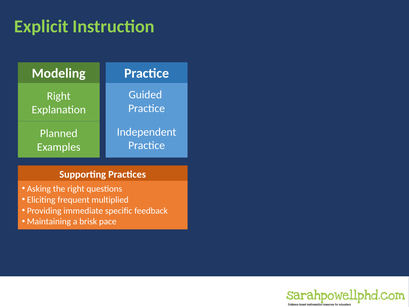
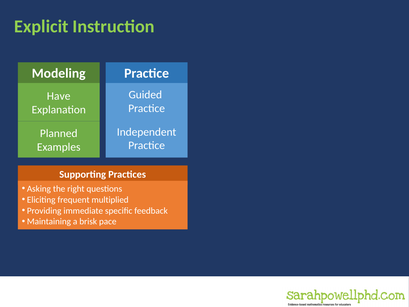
Right: Right -> Have (59, 96)
